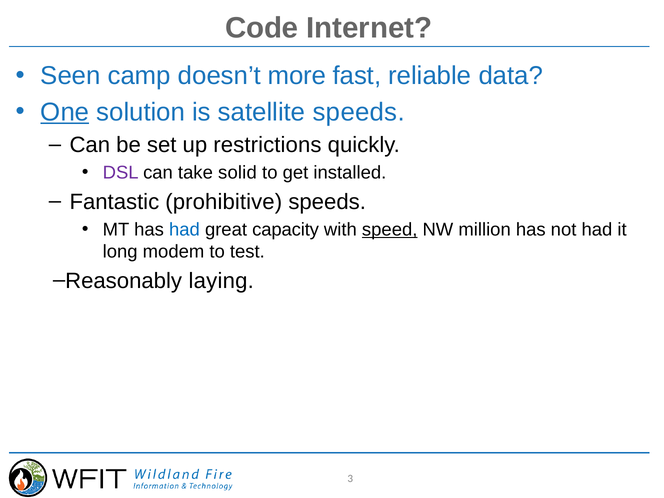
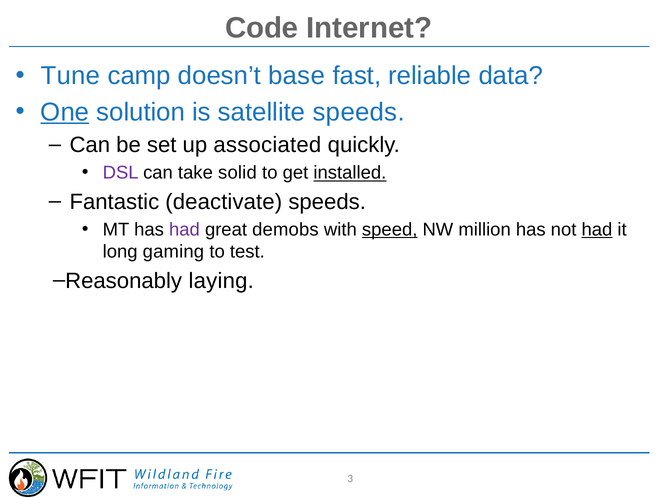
Seen: Seen -> Tune (70, 76)
more: more -> base (297, 76)
restrictions: restrictions -> associated (267, 145)
installed underline: none -> present (350, 173)
prohibitive: prohibitive -> deactivate (224, 202)
had colour: blue -> purple (184, 230)
capacity: capacity -> demobs (285, 230)
had underline: none -> present (597, 230)
modem: modem -> gaming (173, 252)
